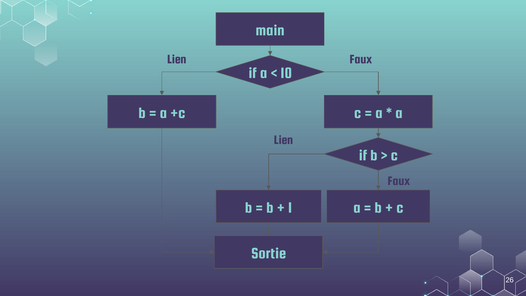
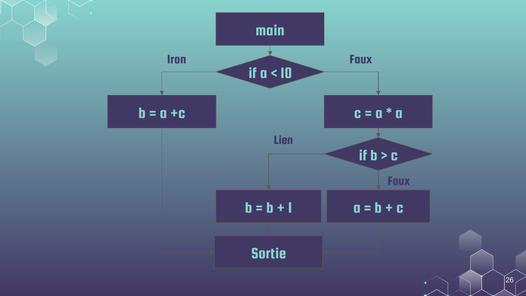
Lien: Lien -> Iron (177, 59)
